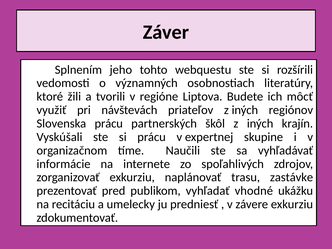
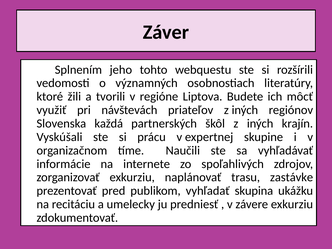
Slovenska prácu: prácu -> každá (109, 124)
vhodné: vhodné -> skupina (254, 191)
